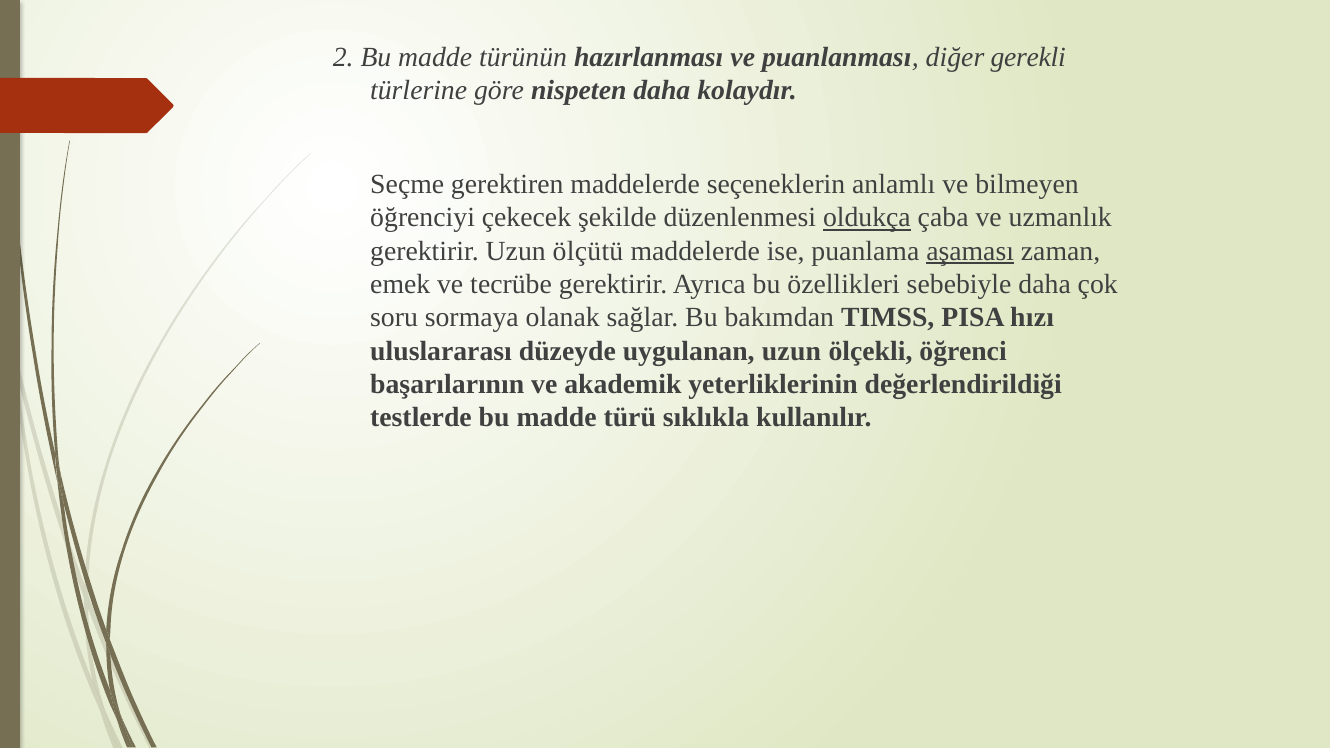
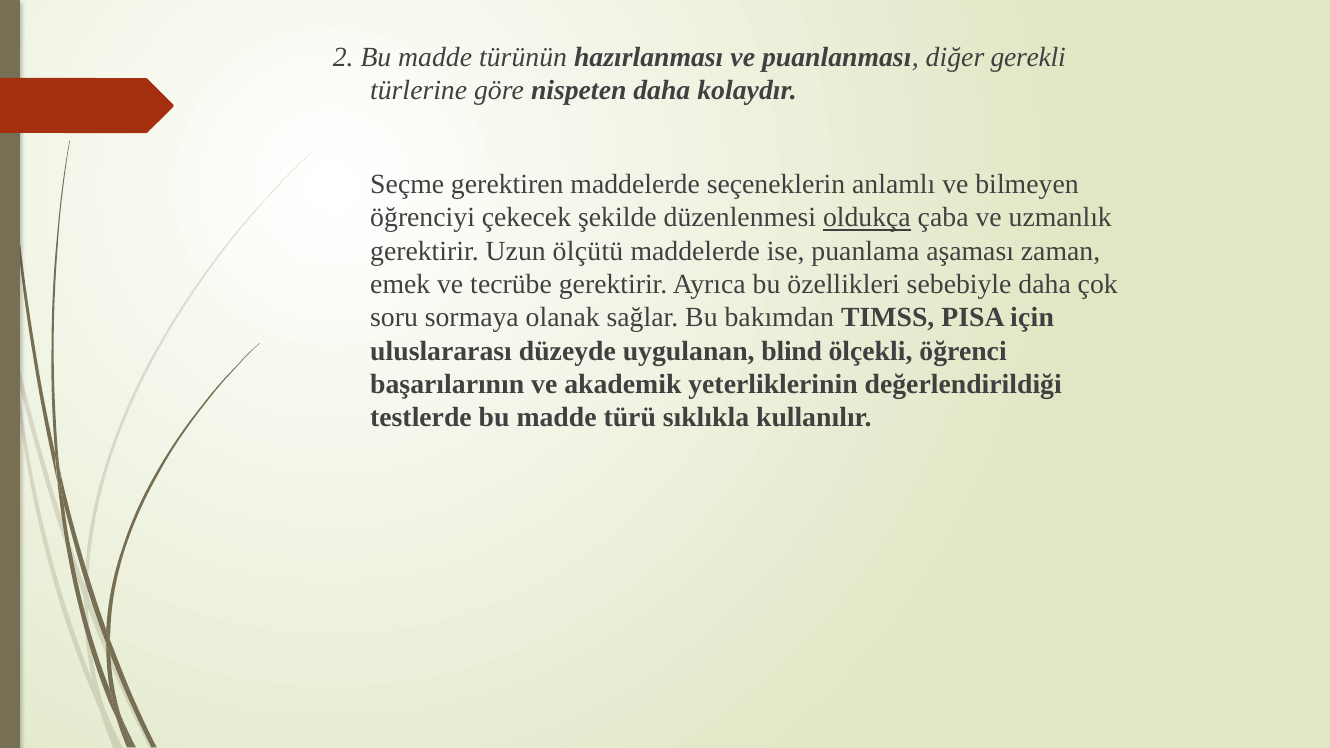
aşaması underline: present -> none (970, 251)
hızı: hızı -> için (1032, 318)
uygulanan uzun: uzun -> blind (792, 351)
